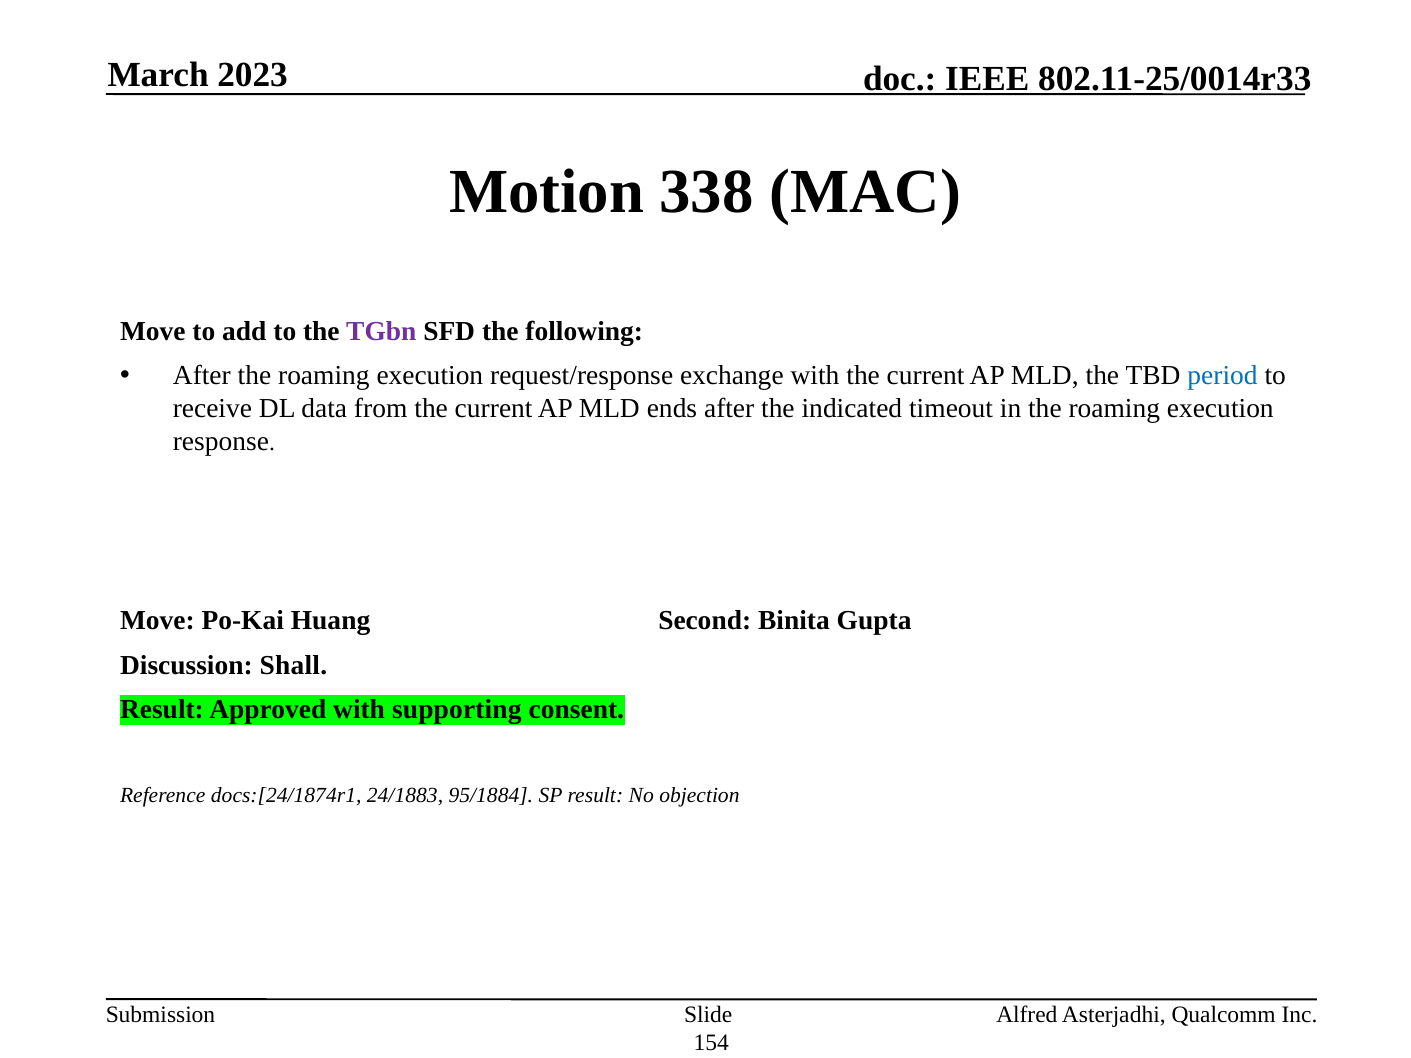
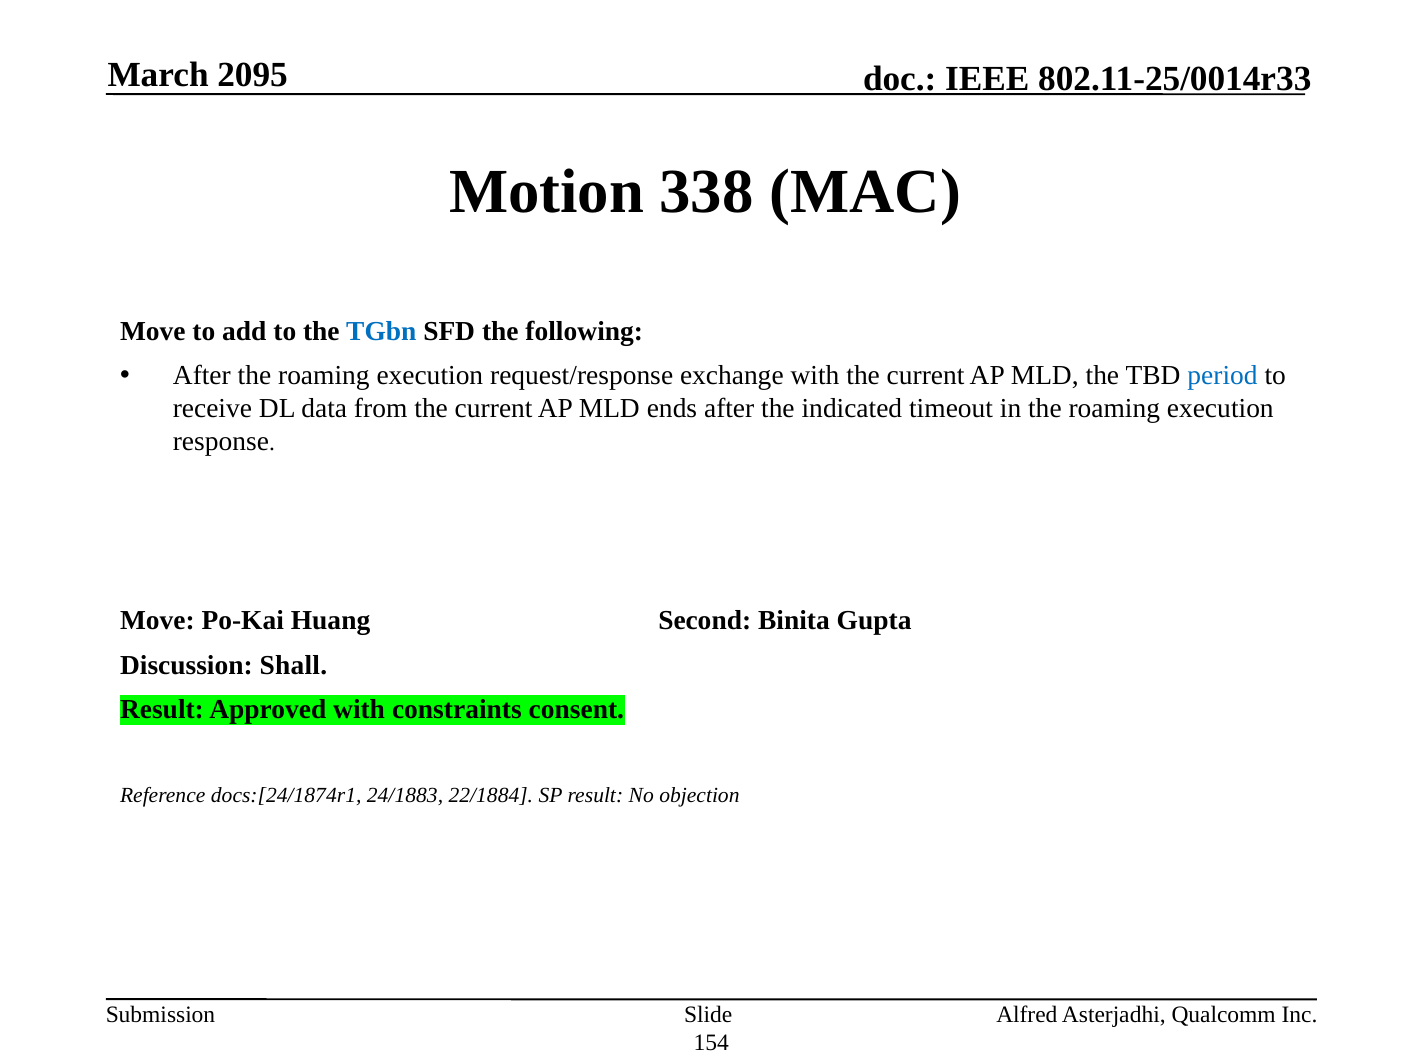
2023: 2023 -> 2095 (253, 75)
TGbn colour: purple -> blue (381, 331)
supporting: supporting -> constraints (457, 710)
95/1884: 95/1884 -> 22/1884 (491, 796)
